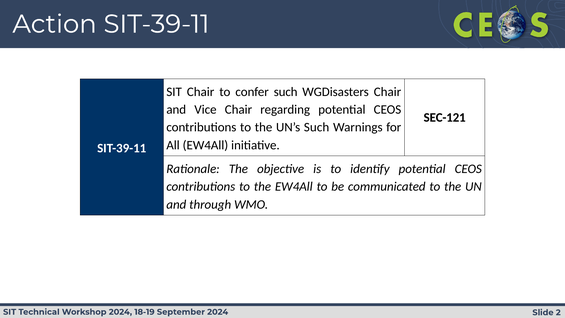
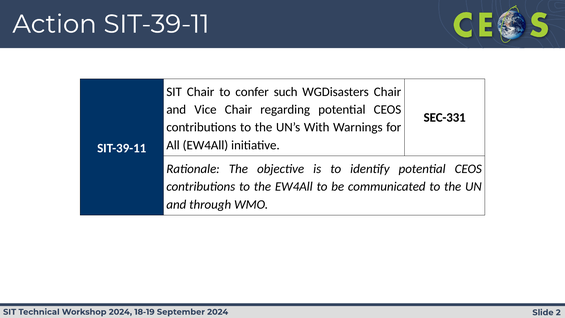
SEC-121: SEC-121 -> SEC-331 (445, 117)
UN’s Such: Such -> With (317, 127)
